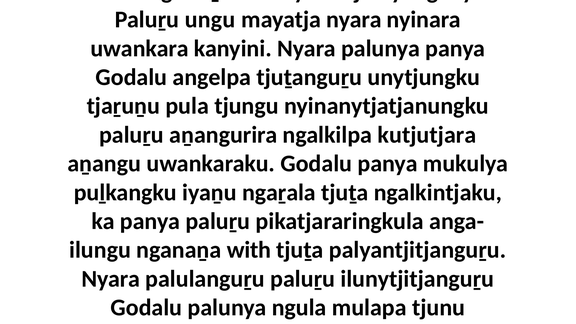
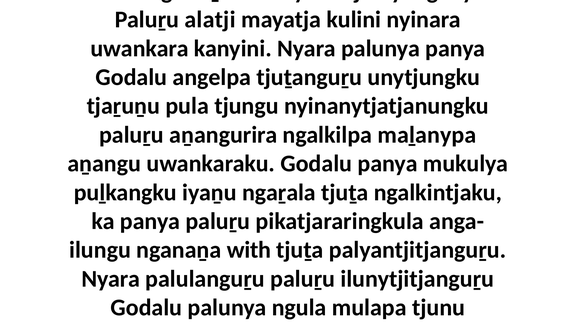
ungu: ungu -> alatji (210, 20)
mayatja nyara: nyara -> kulini (354, 20)
kutjutjara: kutjutjara -> maḻanypa (427, 135)
